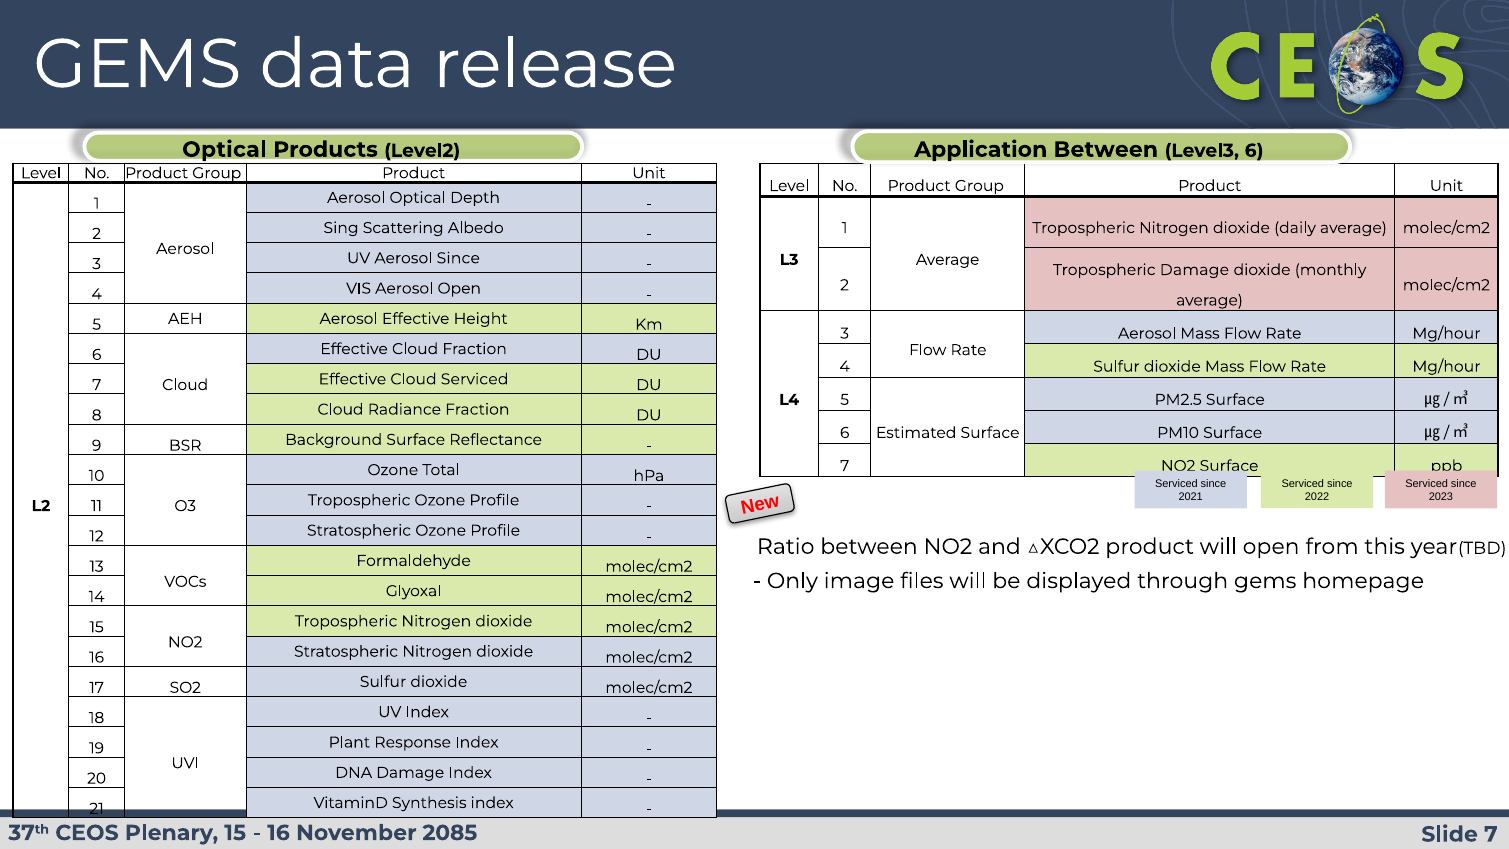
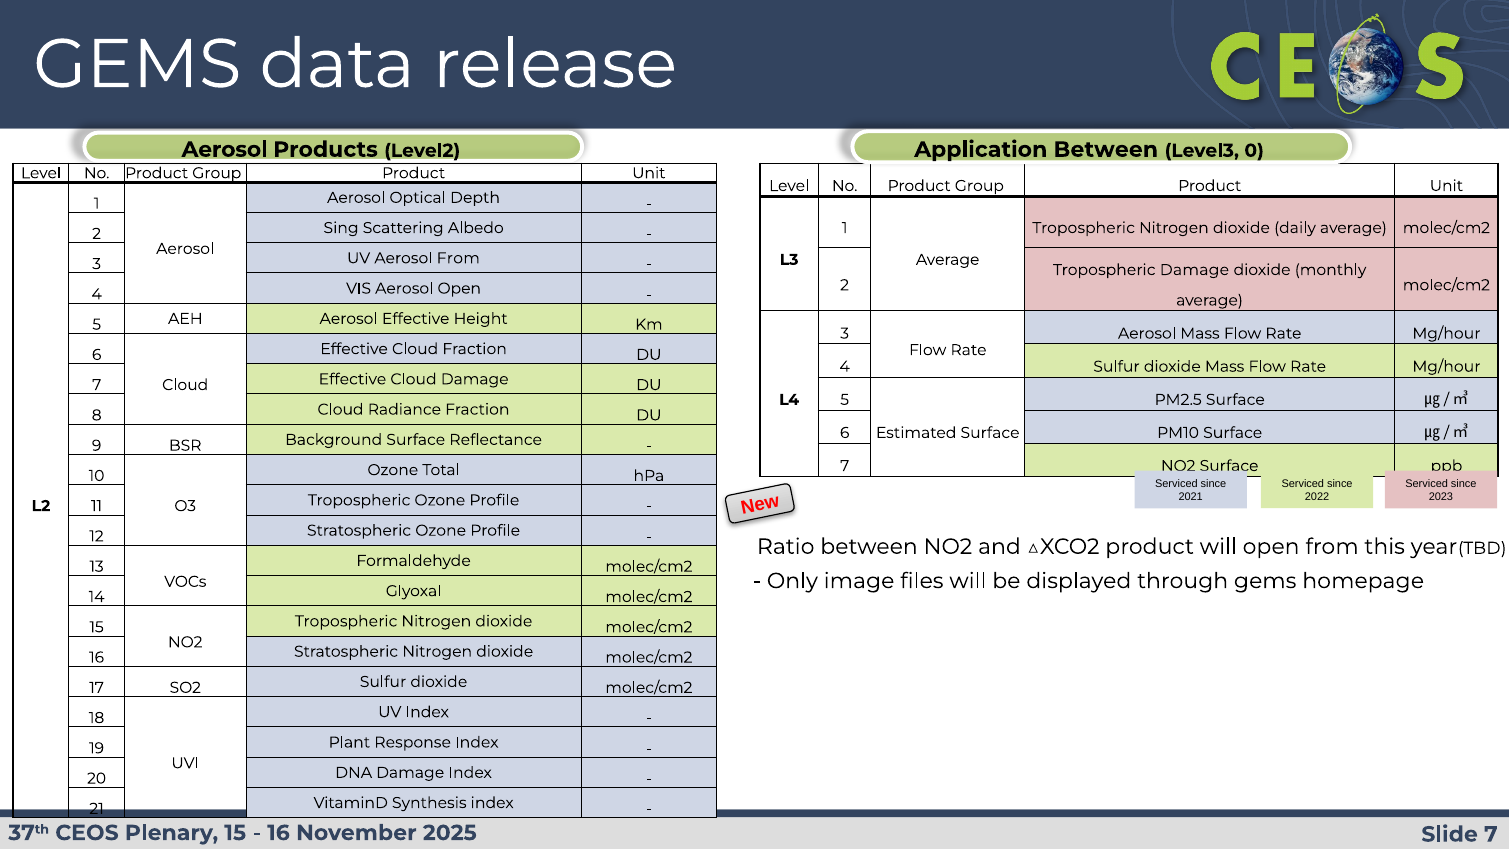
Optical: Optical -> Aerosol (225, 149)
Level3 6: 6 -> 0 (1254, 151)
Aerosol Since: Since -> From (458, 258)
Cloud Serviced: Serviced -> Damage (475, 379)
2085: 2085 -> 2025 (450, 833)
